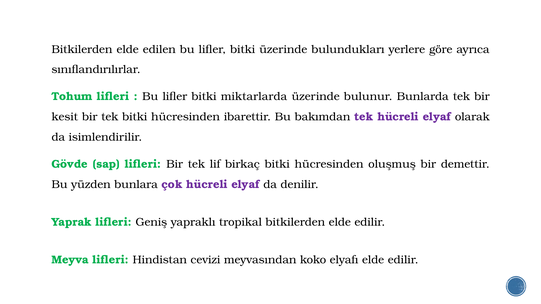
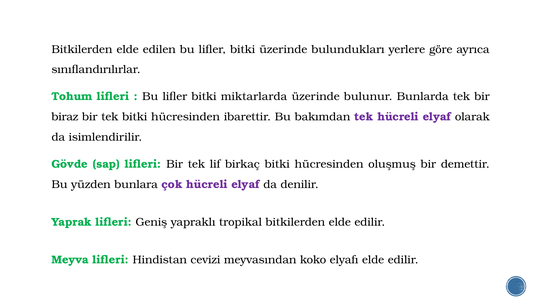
kesit: kesit -> biraz (65, 117)
